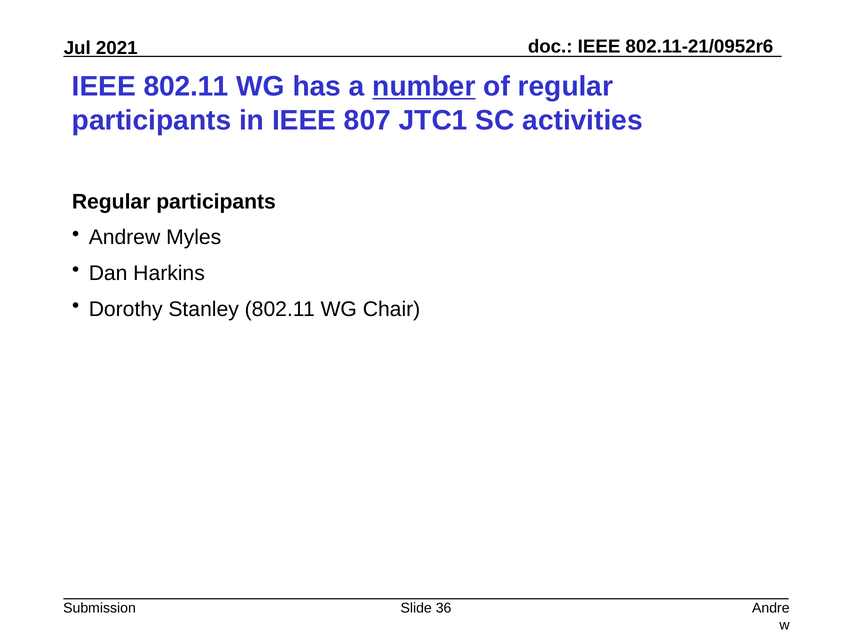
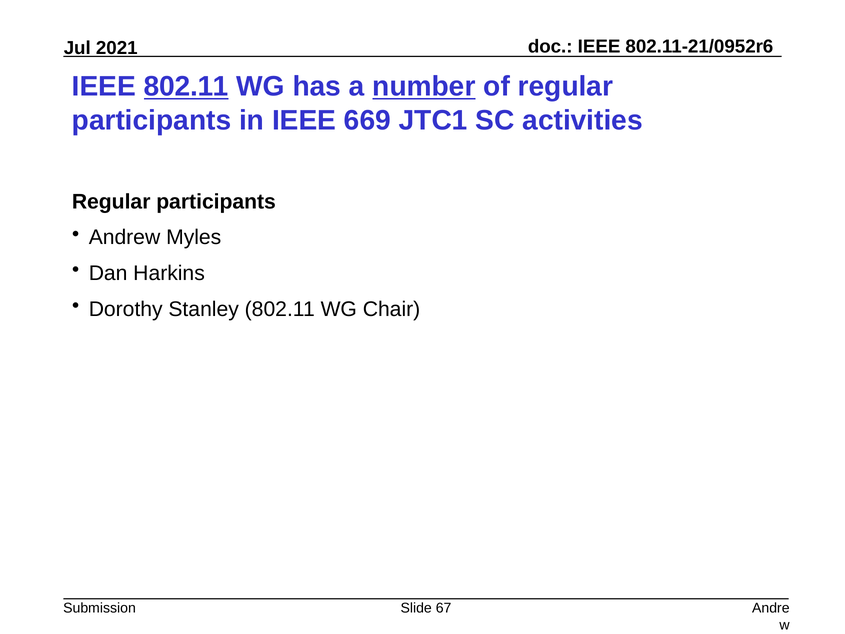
802.11 underline: none -> present (186, 87)
807: 807 -> 669 (367, 120)
36: 36 -> 67 (444, 608)
